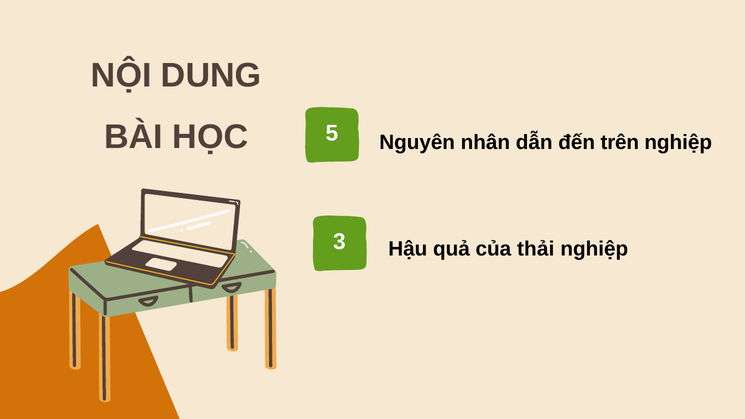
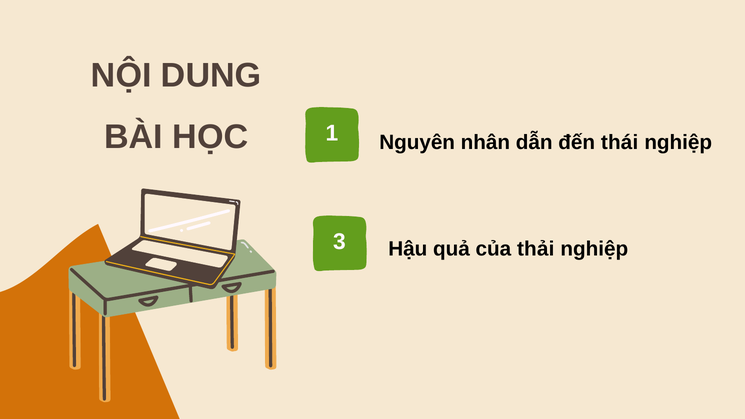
5: 5 -> 1 (332, 133)
trên: trên -> thái (620, 143)
